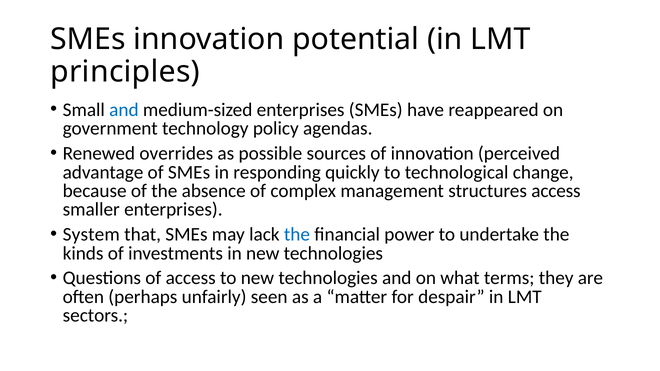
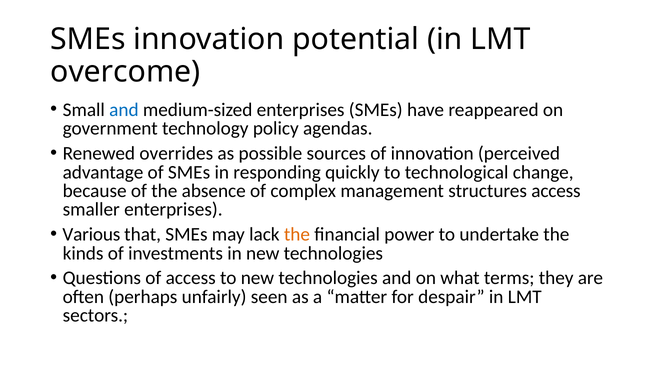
principles: principles -> overcome (125, 72)
System: System -> Various (91, 235)
the colour: blue -> orange (297, 235)
